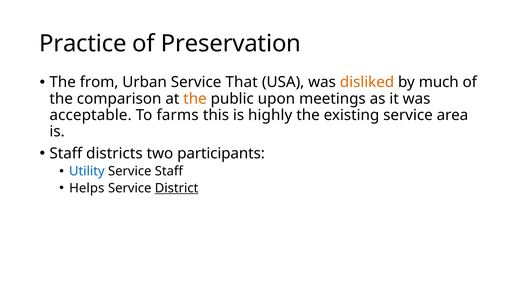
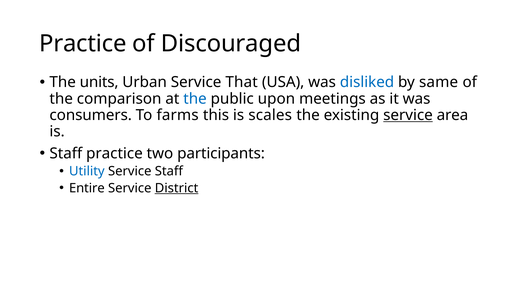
Preservation: Preservation -> Discouraged (231, 44)
from: from -> units (99, 82)
disliked colour: orange -> blue (367, 82)
much: much -> same (439, 82)
the colour: orange -> blue (195, 99)
acceptable: acceptable -> consumers (91, 115)
highly: highly -> scales (270, 115)
service underline: none -> present (408, 115)
Staff districts: districts -> practice (114, 153)
Helps: Helps -> Entire (87, 188)
